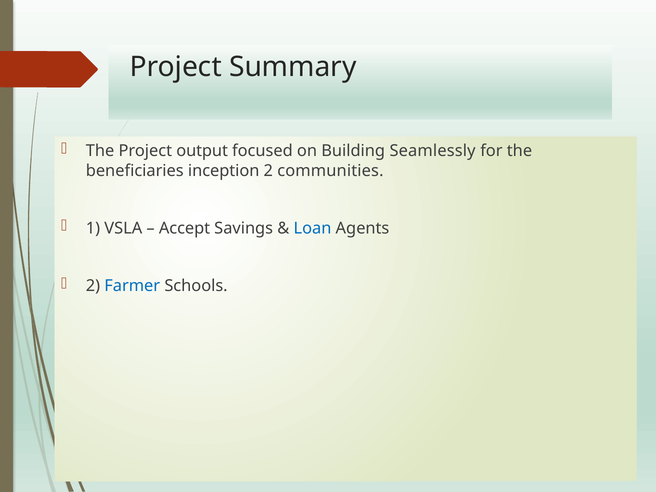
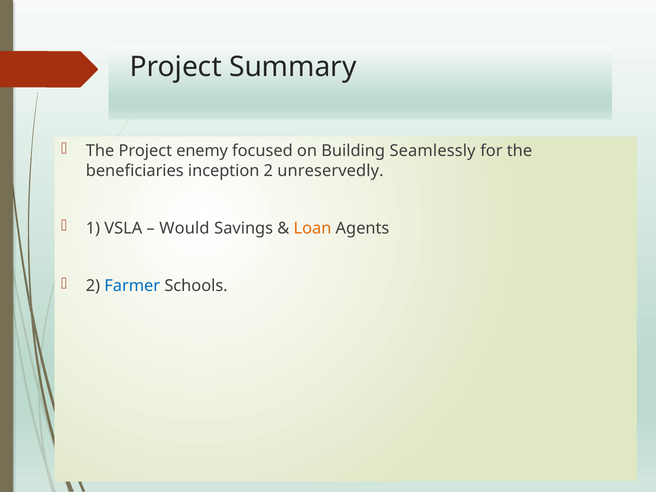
output: output -> enemy (202, 151)
communities: communities -> unreservedly (330, 171)
Accept: Accept -> Would (184, 228)
Loan colour: blue -> orange (312, 228)
